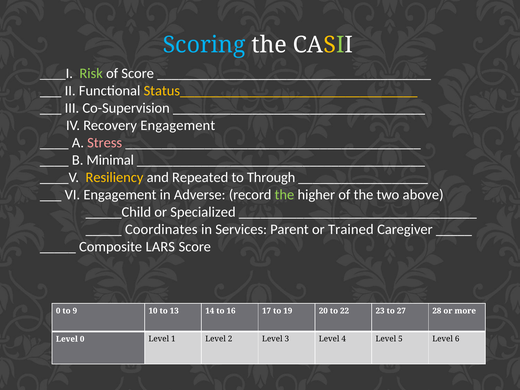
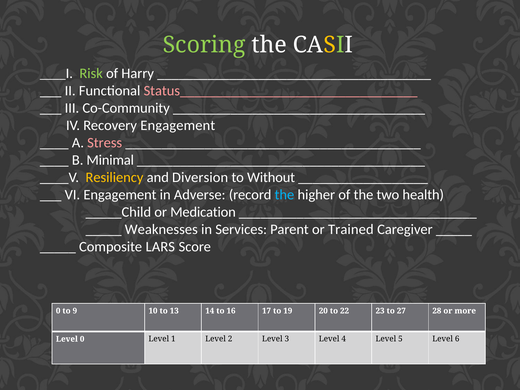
Scoring colour: light blue -> light green (204, 45)
of Score: Score -> Harry (138, 73)
Status_________________________________ colour: yellow -> pink (281, 91)
Co-Supervision: Co-Supervision -> Co-Community (126, 108)
Repeated: Repeated -> Diversion (200, 177)
Through: Through -> Without (271, 177)
the colour: light green -> light blue (284, 195)
above: above -> health (423, 195)
Specialized: Specialized -> Medication (203, 212)
Coordinates: Coordinates -> Weaknesses (161, 229)
